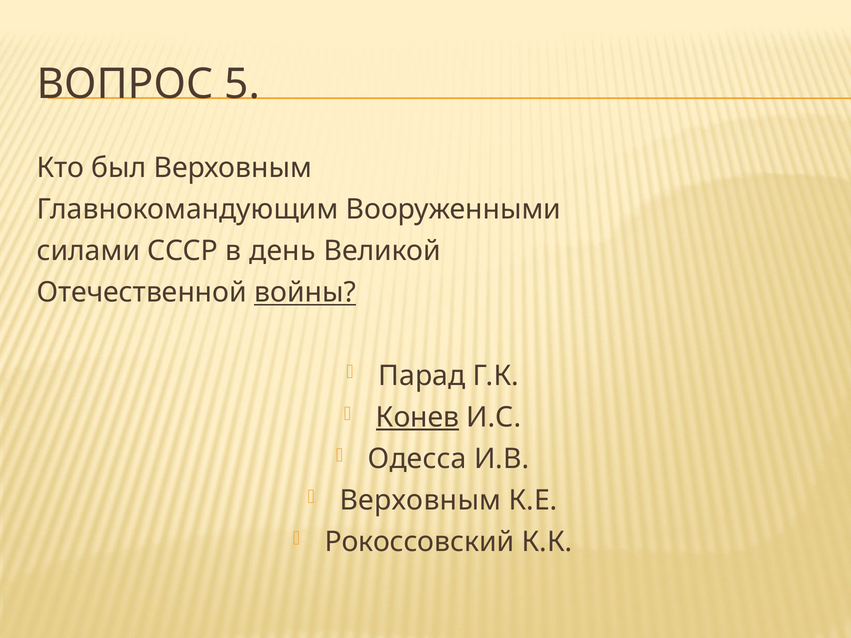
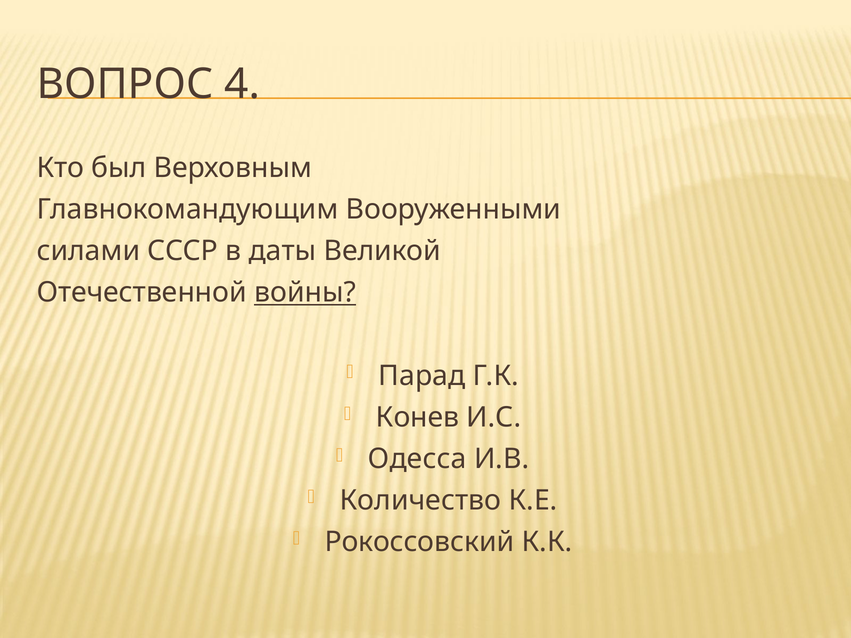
5: 5 -> 4 (242, 84)
день: день -> даты (283, 251)
Конев underline: present -> none (418, 418)
Верховным: Верховным -> Количество (420, 501)
